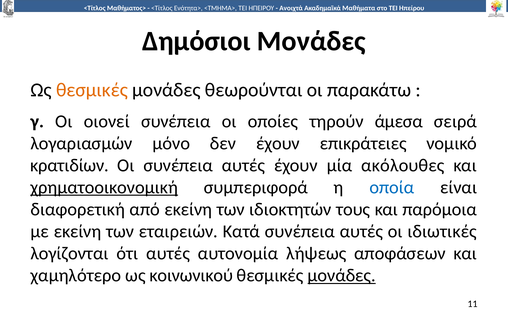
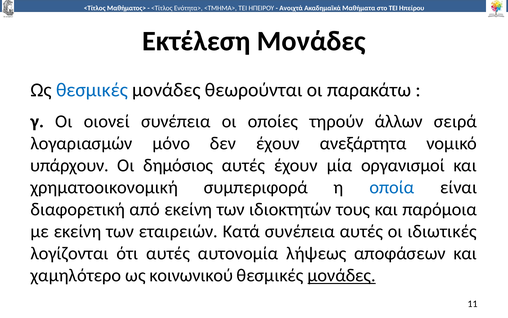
Δημόσιοι: Δημόσιοι -> Εκτέλεση (196, 41)
θεσμικές colour: orange -> blue (92, 90)
άμεσα: άμεσα -> άλλων (399, 121)
επικράτειες: επικράτειες -> ανεξάρτητα (363, 143)
κρατιδίων: κρατιδίων -> υπάρχουν (70, 165)
Οι συνέπεια: συνέπεια -> δημόσιος (178, 165)
ακόλουθες: ακόλουθες -> οργανισμοί (403, 165)
χρηματοοικονομική underline: present -> none (104, 187)
